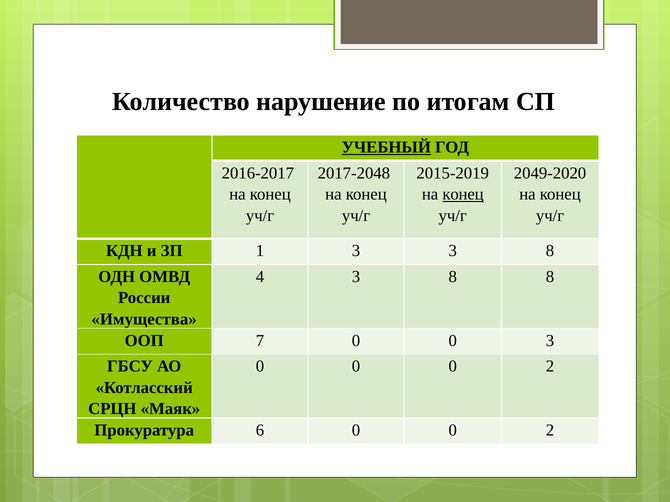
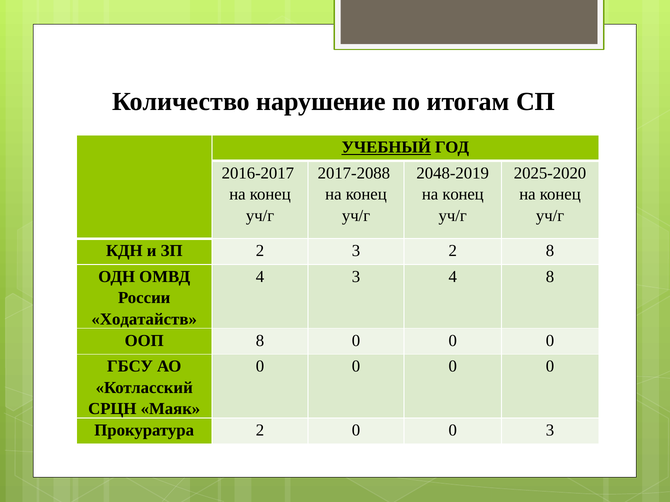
2017-2048: 2017-2048 -> 2017-2088 (354, 173)
2015-2019: 2015-2019 -> 2048-2019 (453, 173)
2049-2020: 2049-2020 -> 2025-2020 (550, 173)
конец underline: present -> none (463, 195)
ЗП 1: 1 -> 2 (260, 251)
3 3: 3 -> 2 (453, 251)
4 3 8: 8 -> 4 (453, 277)
Имущества: Имущества -> Ходатайств (144, 320)
ООП 7: 7 -> 8 (260, 341)
3: 3 -> 0 (550, 341)
0 0 0 2: 2 -> 0 (550, 367)
Прокуратура 6: 6 -> 2 (260, 431)
2: 2 -> 3 (550, 431)
